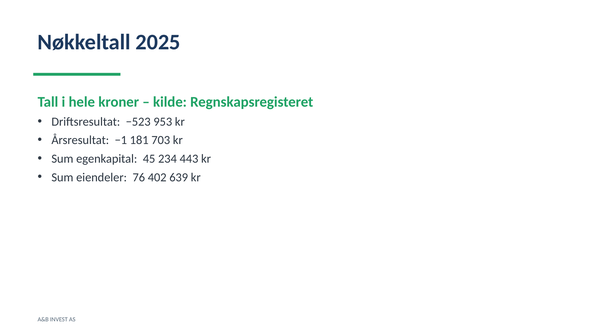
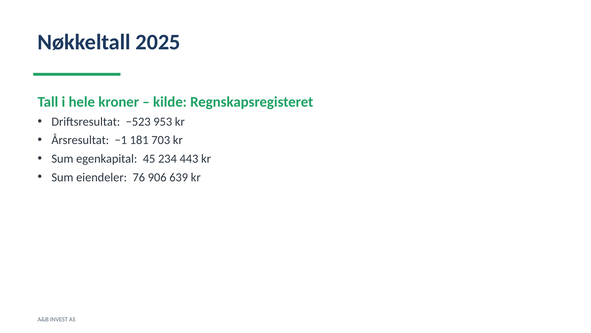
402: 402 -> 906 (157, 177)
